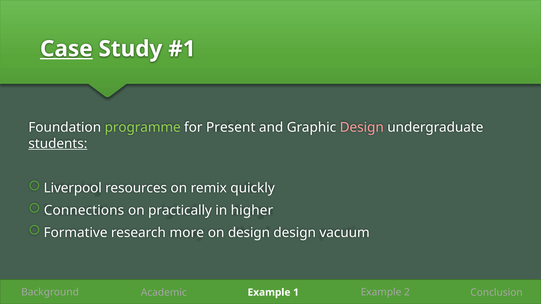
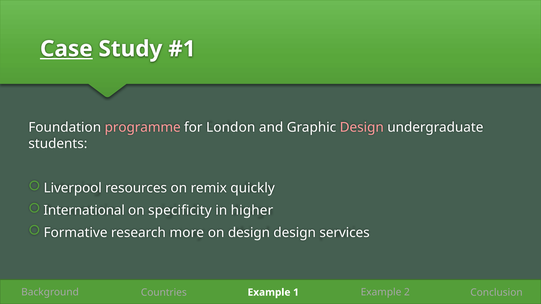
programme colour: light green -> pink (143, 127)
Present: Present -> London (231, 127)
students underline: present -> none (58, 144)
Connections: Connections -> International (84, 211)
practically: practically -> specificity (180, 211)
vacuum: vacuum -> services (345, 233)
Academic: Academic -> Countries (164, 293)
